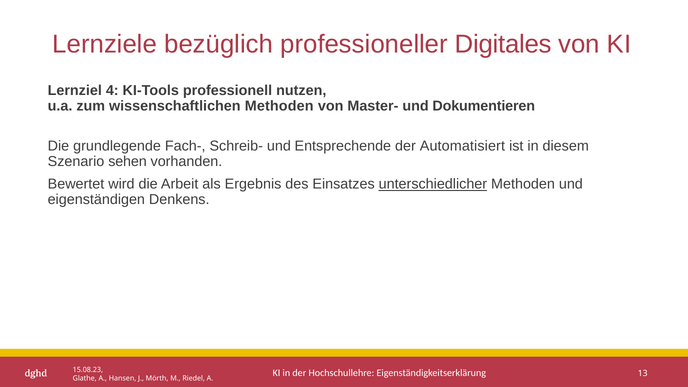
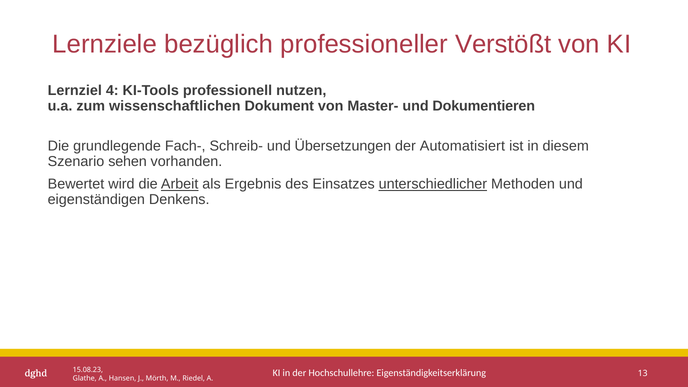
Digitales: Digitales -> Verstößt (503, 44)
wissenschaftlichen Methoden: Methoden -> Dokument (279, 106)
Entsprechende: Entsprechende -> Übersetzungen (343, 146)
Arbeit underline: none -> present (180, 184)
